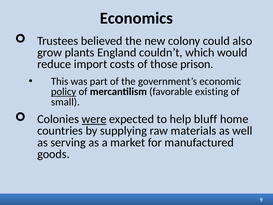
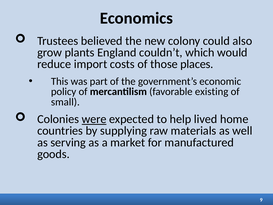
prison: prison -> places (197, 64)
policy underline: present -> none (64, 92)
bluff: bluff -> lived (206, 119)
